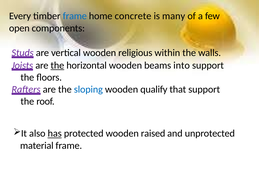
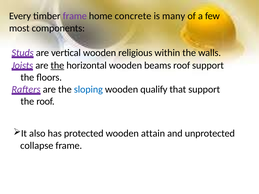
frame colour: blue -> purple (75, 16)
open: open -> most (19, 28)
beams into: into -> roof (182, 65)
has underline: present -> none (55, 134)
raised: raised -> attain (153, 134)
material: material -> collapse (37, 146)
